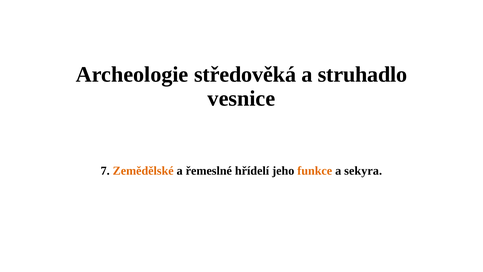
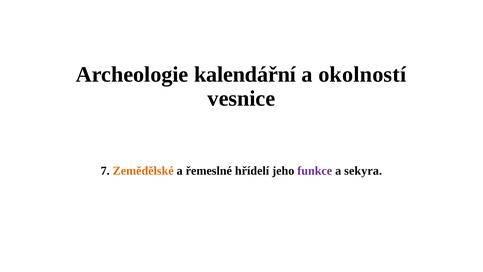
středověká: středověká -> kalendářní (245, 75)
struhadlo: struhadlo -> okolností (362, 75)
funkce colour: orange -> purple (315, 170)
